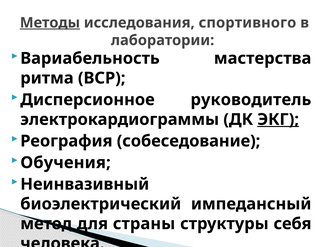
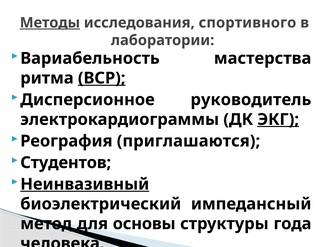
ВСР underline: none -> present (102, 78)
собеседование: собеседование -> приглашаются (188, 141)
Обучения: Обучения -> Студентов (66, 162)
Неинвазивный underline: none -> present (85, 184)
страны: страны -> основы (144, 224)
себя: себя -> года (292, 224)
